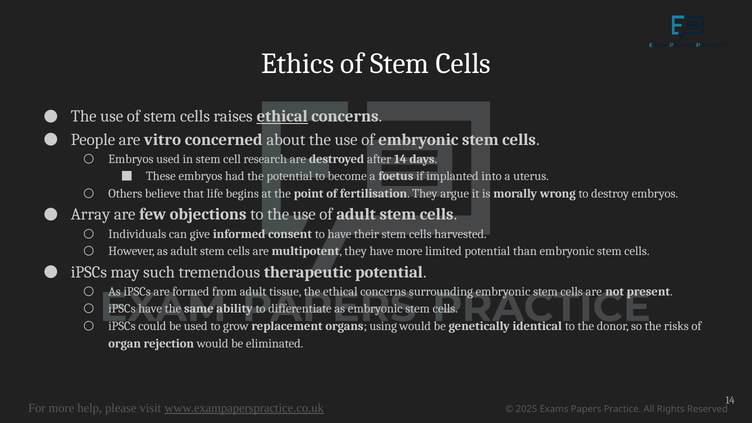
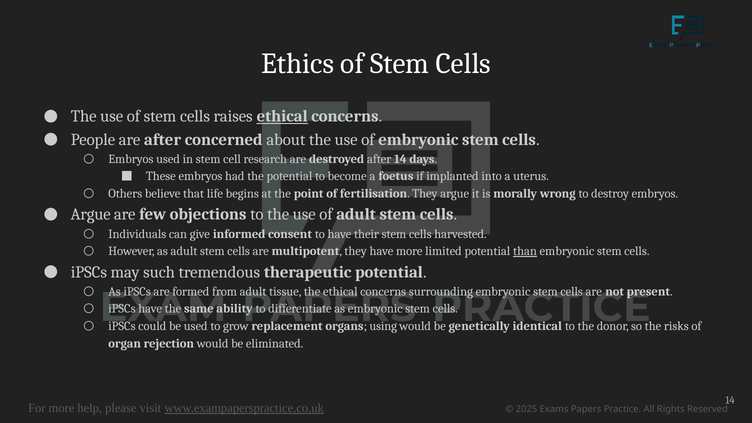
are vitro: vitro -> after (163, 140)
Array: Array -> Argue (91, 214)
than underline: none -> present (525, 251)
